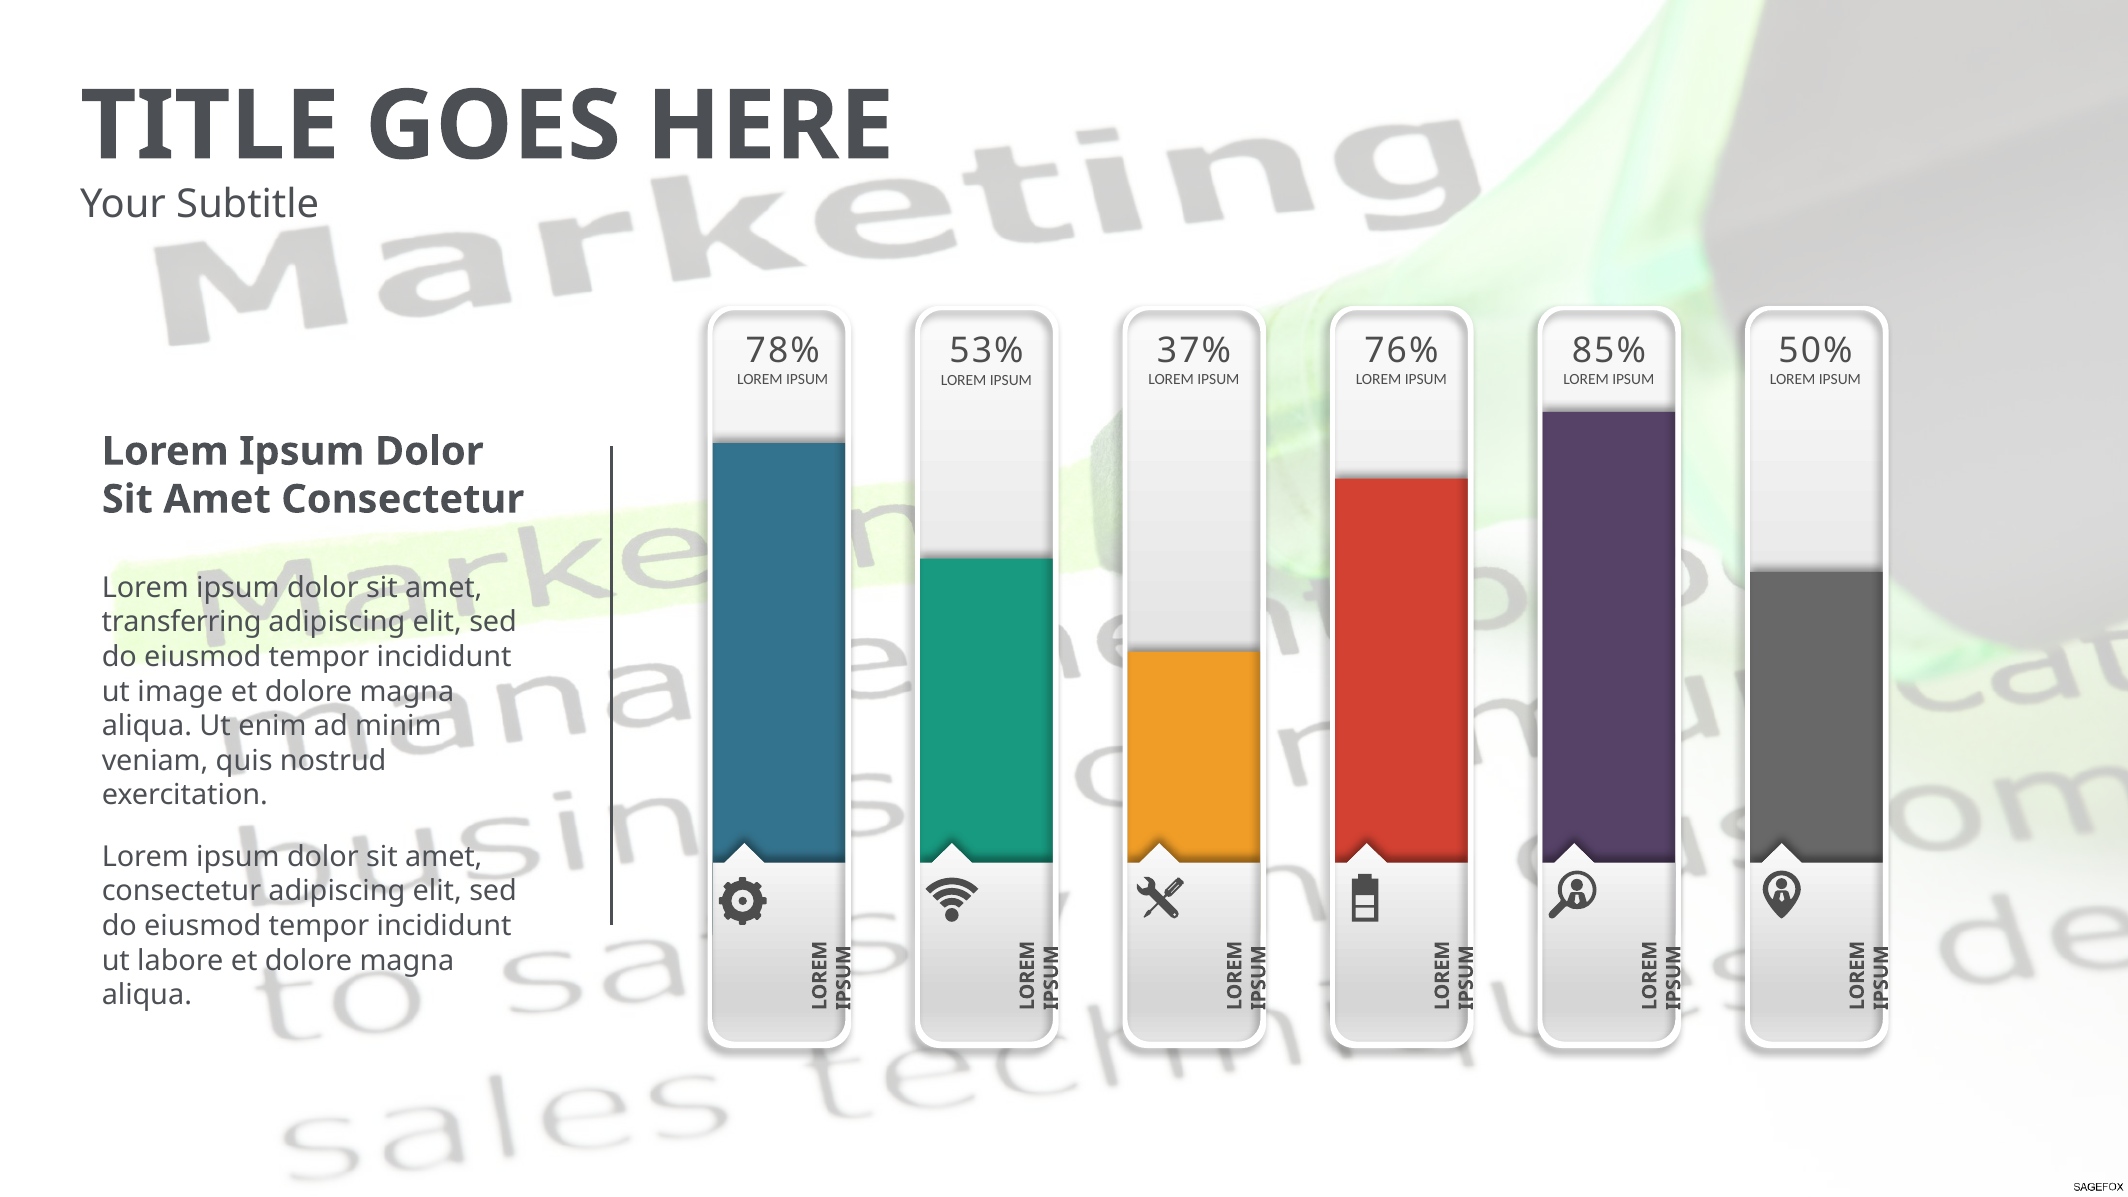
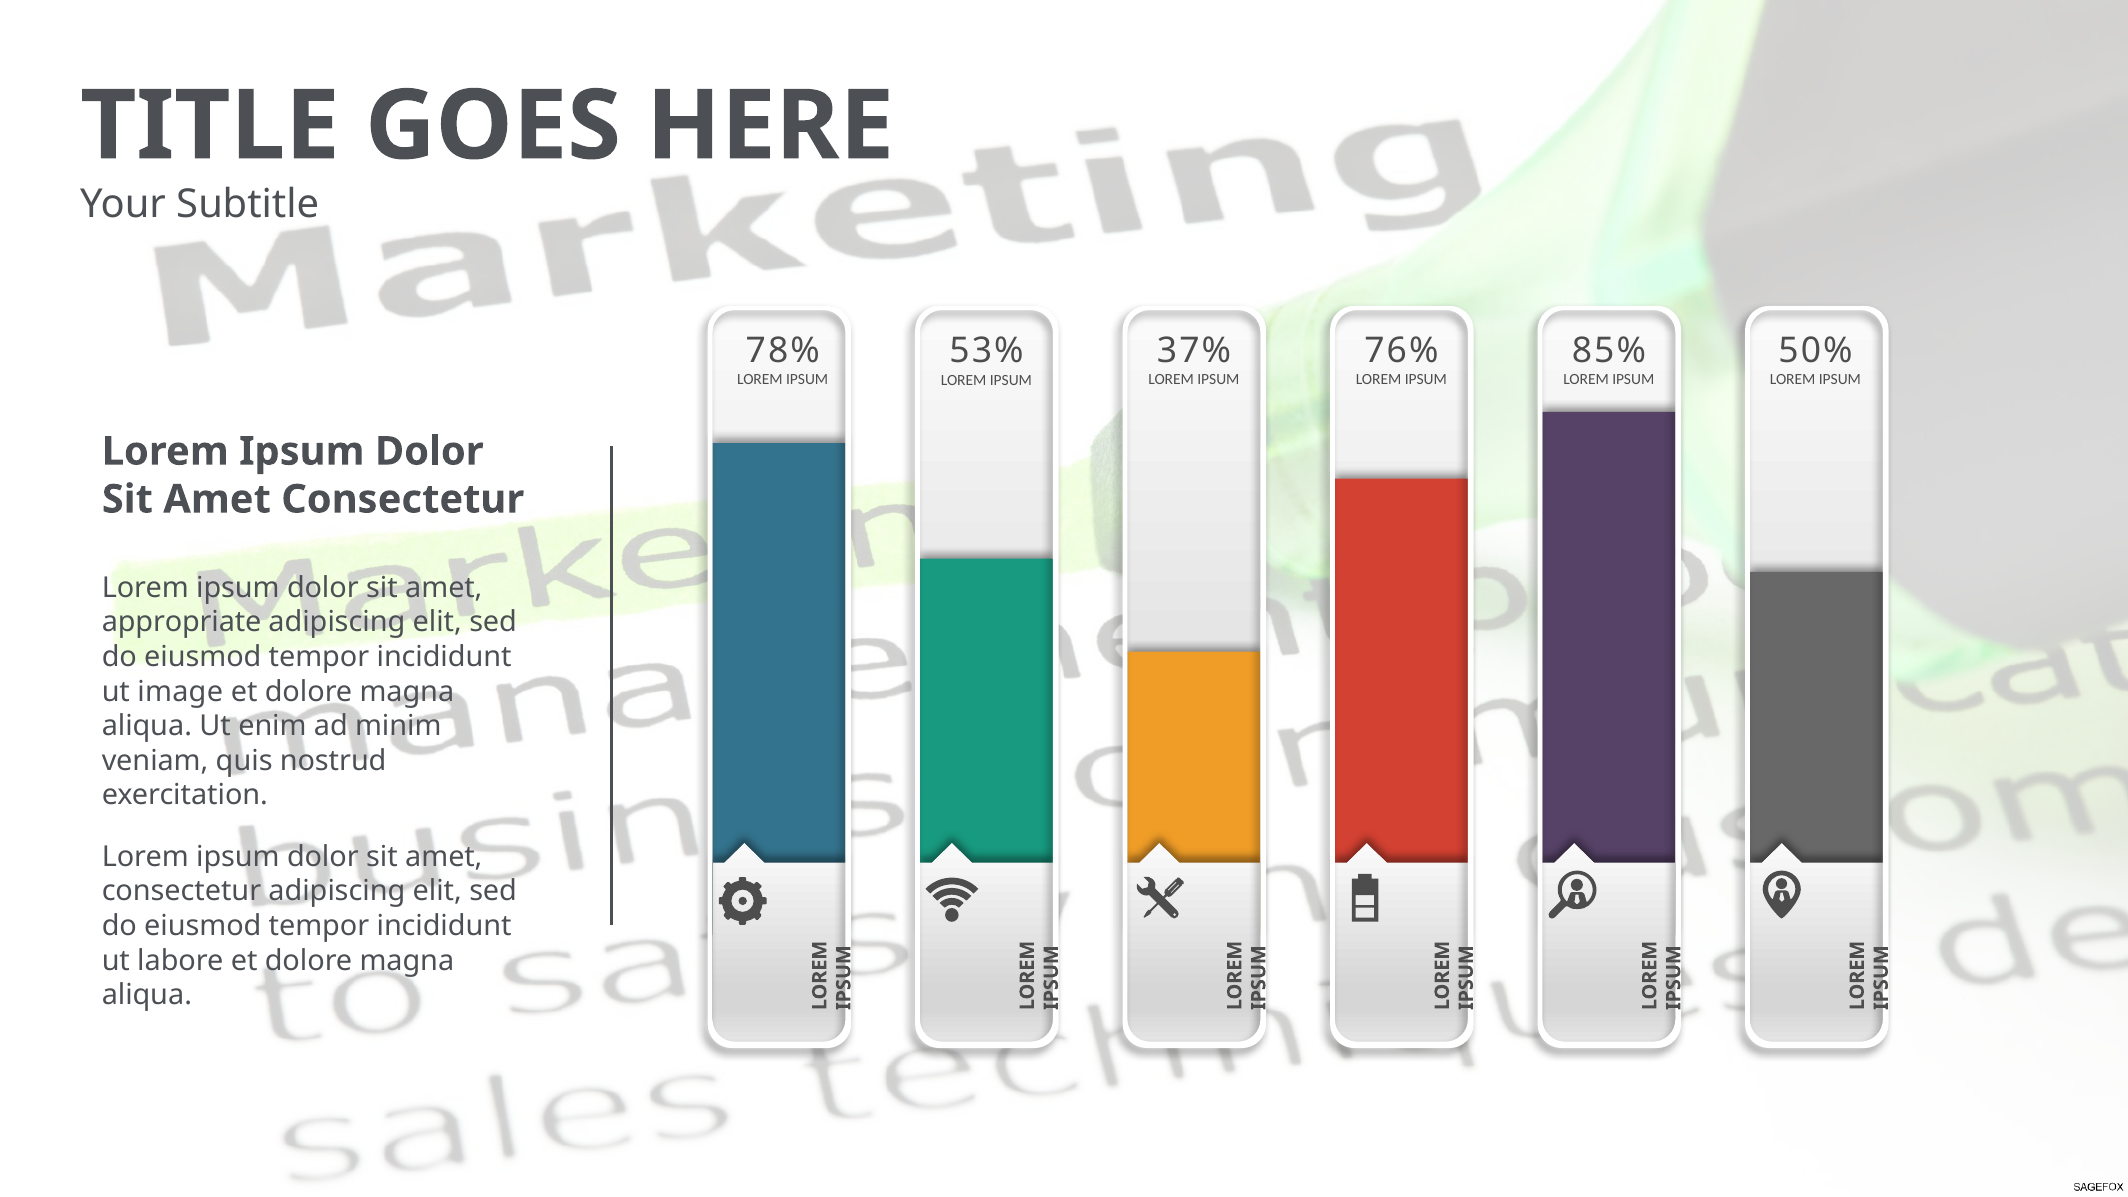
transferring: transferring -> appropriate (182, 622)
